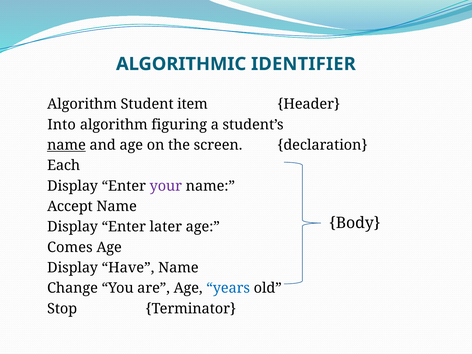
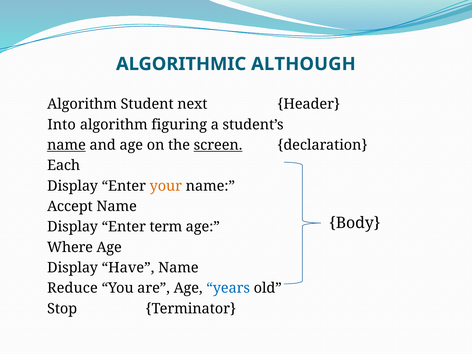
IDENTIFIER: IDENTIFIER -> ALTHOUGH (303, 64)
item: item -> next (192, 104)
screen underline: none -> present (218, 145)
your colour: purple -> orange (166, 186)
later: later -> term (166, 227)
Comes: Comes -> Where (70, 247)
Change: Change -> Reduce (72, 288)
